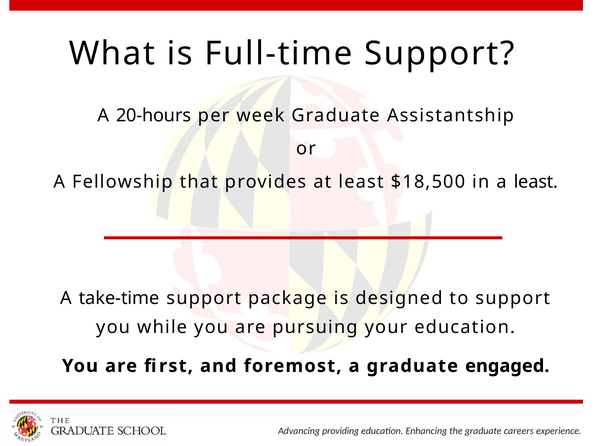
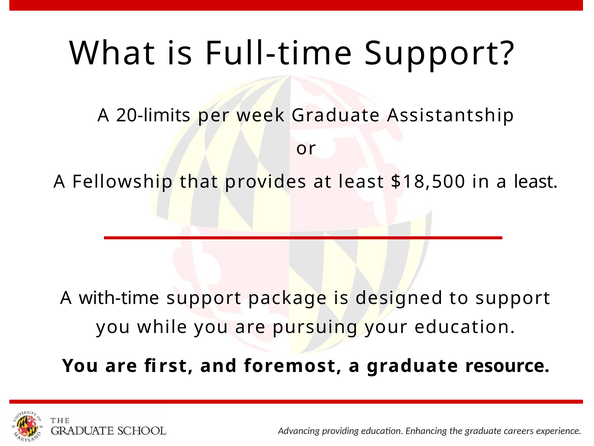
20-hours: 20-hours -> 20-limits (153, 115)
take-time: take-time -> with-time (119, 298)
engaged: engaged -> resource (507, 366)
